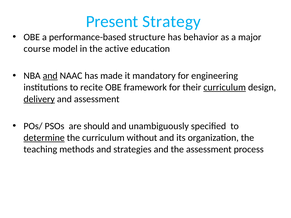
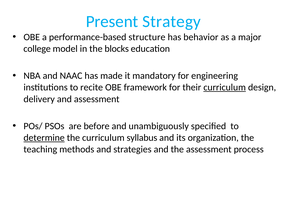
course: course -> college (37, 49)
active: active -> blocks (117, 49)
and underline: present -> none (50, 76)
delivery underline: present -> none (39, 99)
should: should -> before (97, 126)
without: without -> syllabus (142, 138)
